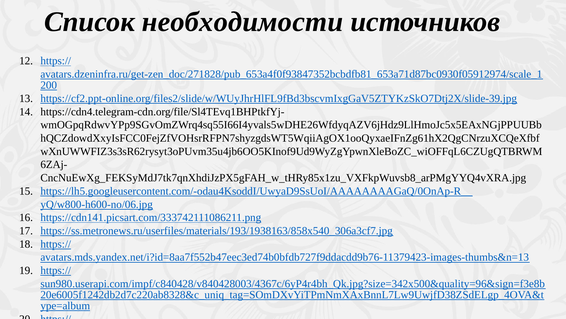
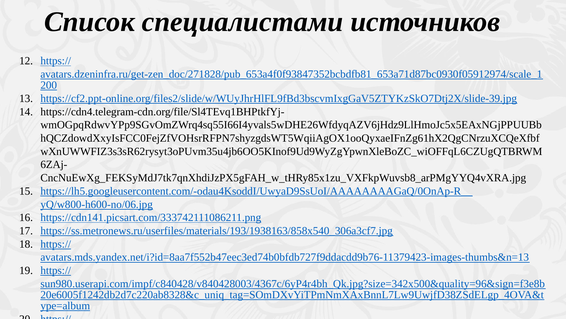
необходимости: необходимости -> специалистами (243, 22)
